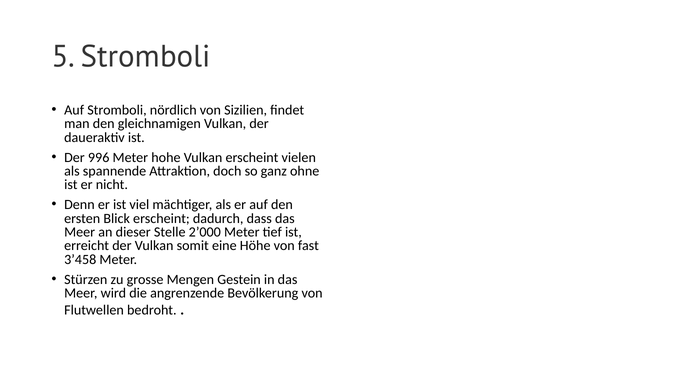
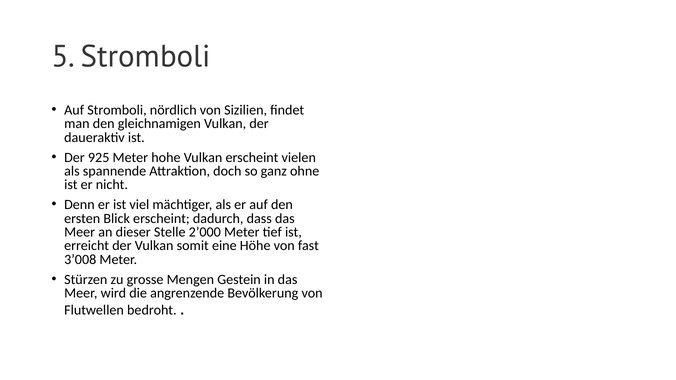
996: 996 -> 925 (99, 157)
3’458: 3’458 -> 3’008 (80, 260)
